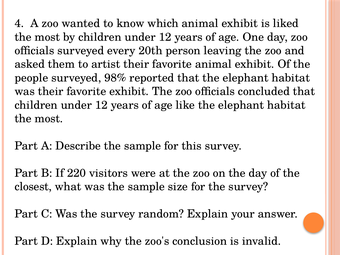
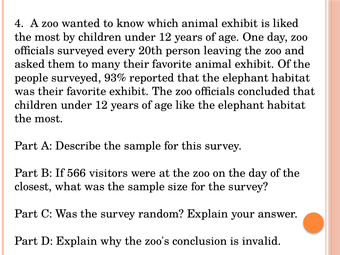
artist: artist -> many (106, 64)
98%: 98% -> 93% (115, 78)
220: 220 -> 566 (76, 173)
